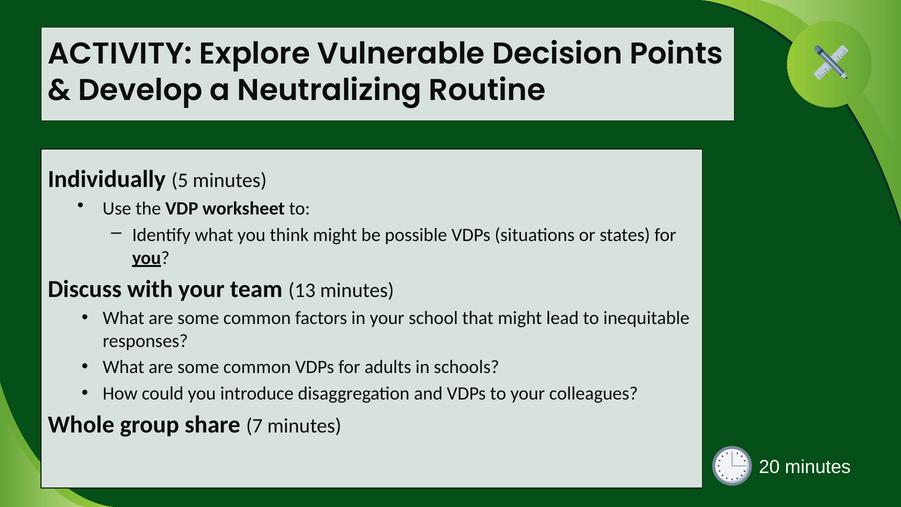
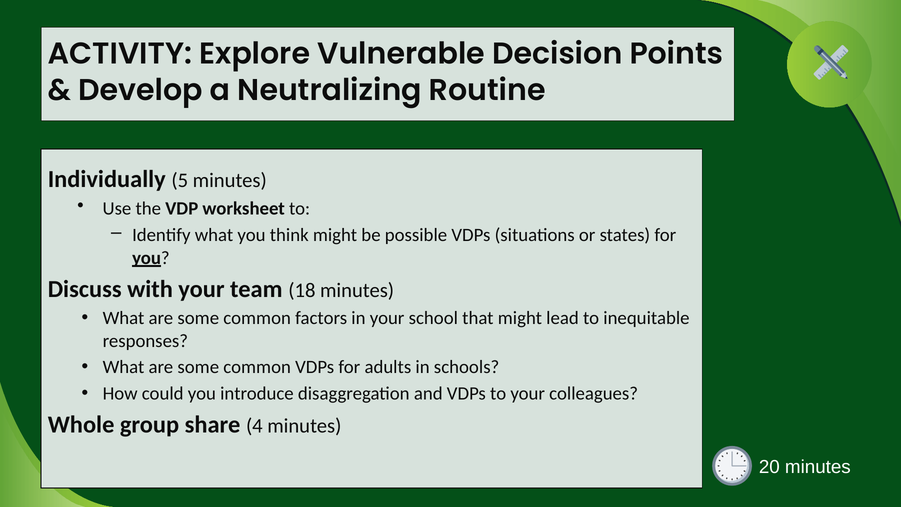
13: 13 -> 18 (302, 290)
7: 7 -> 4 (254, 426)
